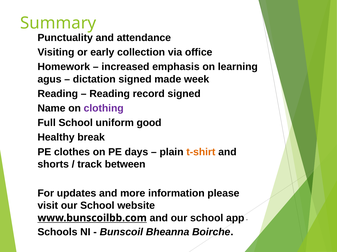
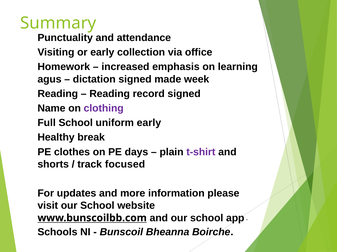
uniform good: good -> early (149, 123)
t-shirt colour: orange -> purple (201, 152)
between: between -> focused (125, 165)
